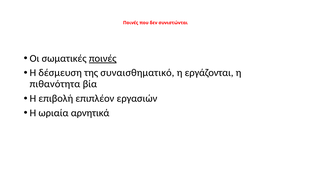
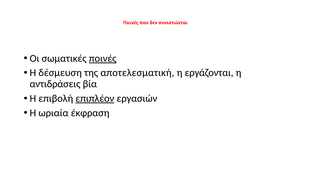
συναισθηματικό: συναισθηματικό -> αποτελεσματική (137, 73)
πιθανότητα: πιθανότητα -> αντιδράσεις (55, 84)
επιπλέον underline: none -> present (95, 99)
αρνητικά: αρνητικά -> έκφραση (90, 113)
